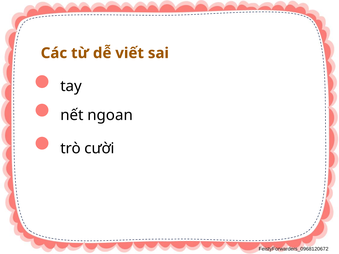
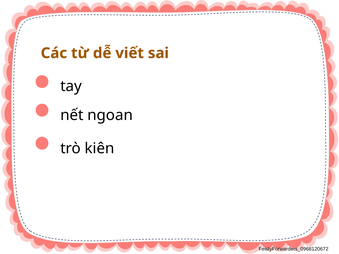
cười: cười -> kiên (99, 148)
